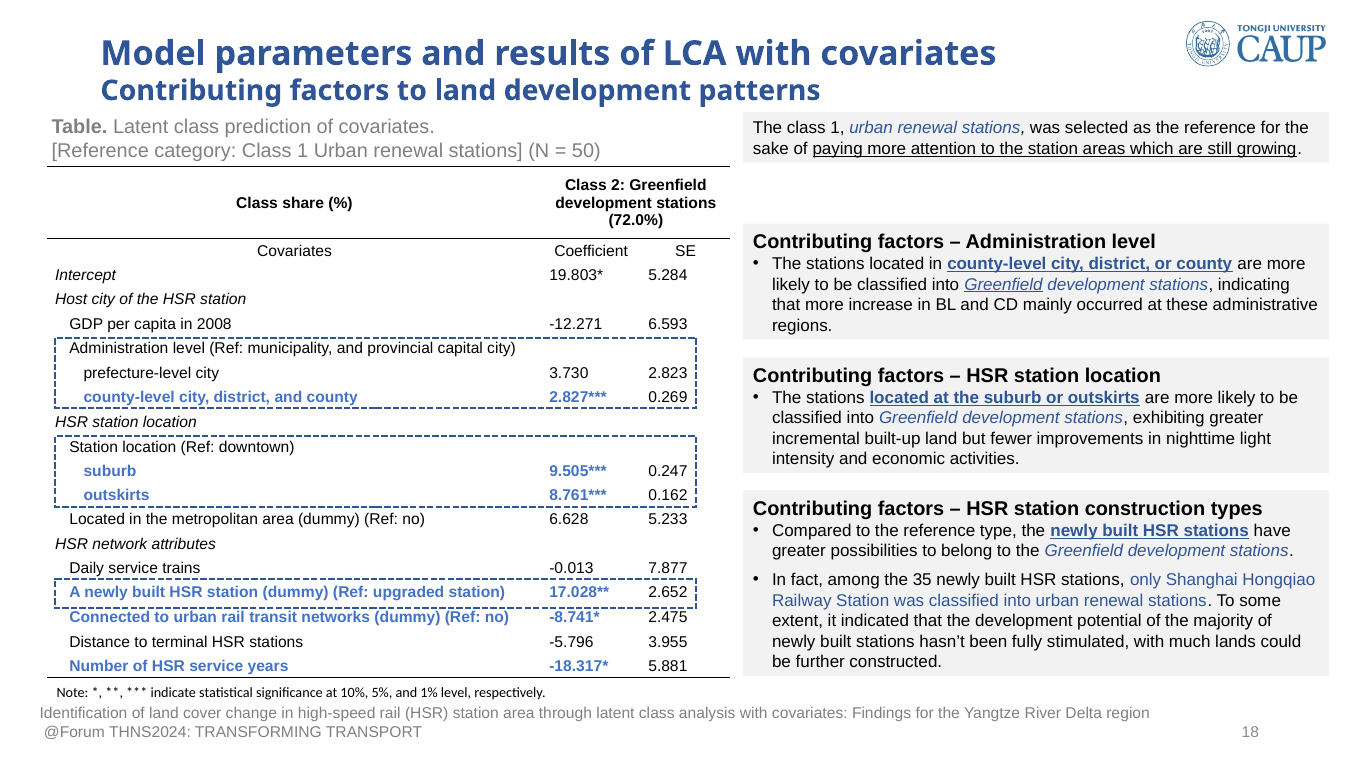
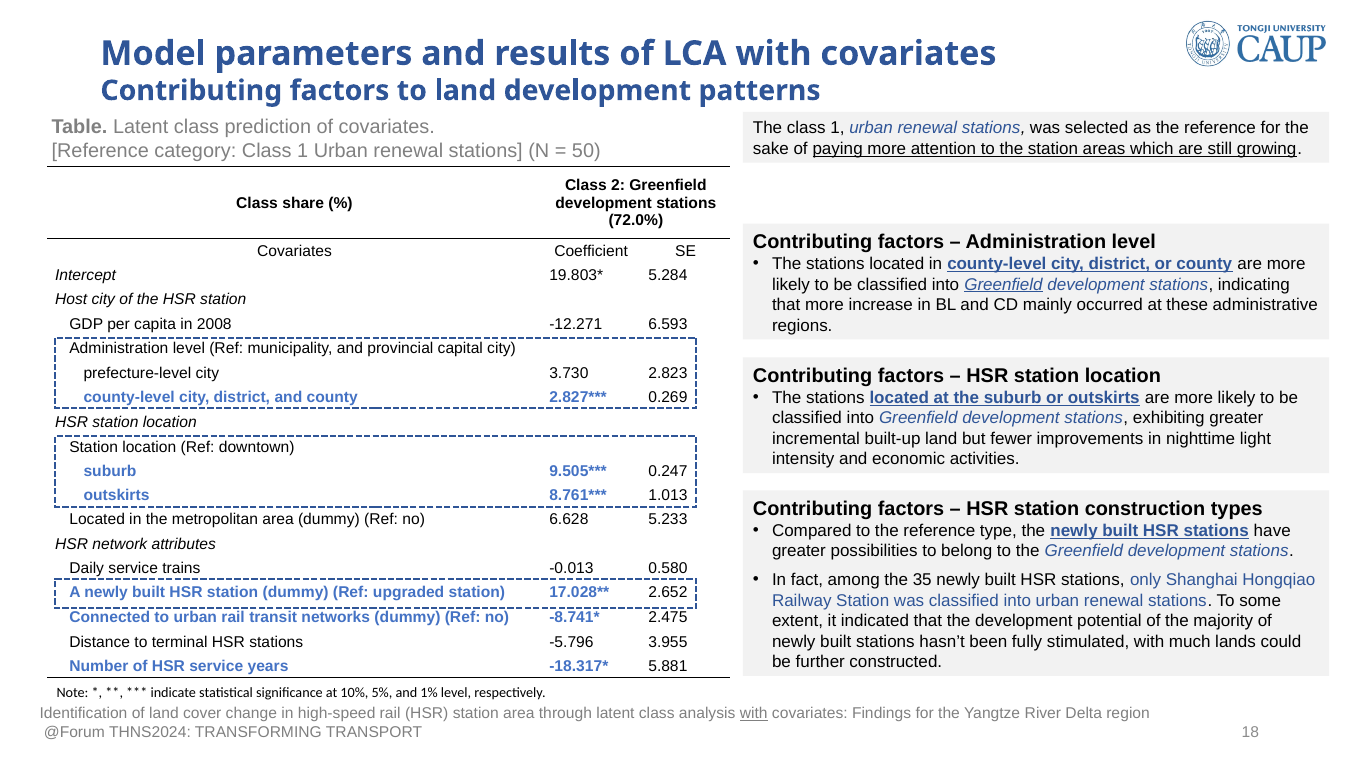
0.162: 0.162 -> 1.013 (668, 495)
7.877: 7.877 -> 0.580 (668, 569)
with underline: none -> present (754, 713)
